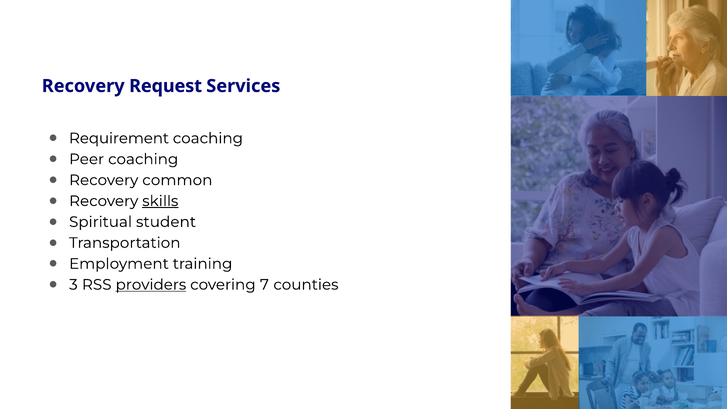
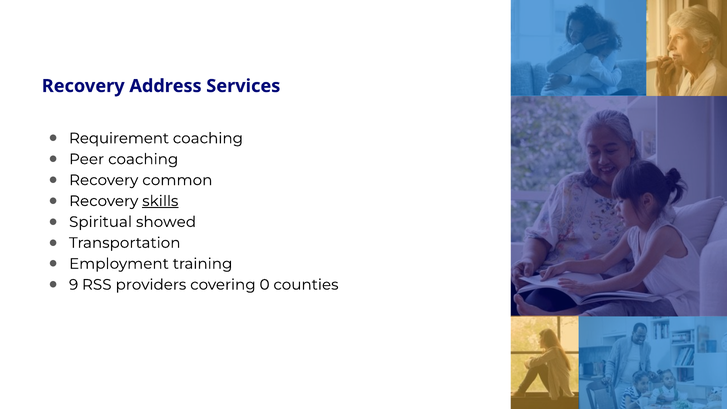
Request: Request -> Address (166, 86)
student: student -> showed (166, 222)
3: 3 -> 9 (74, 285)
providers underline: present -> none (151, 285)
7: 7 -> 0 (265, 285)
